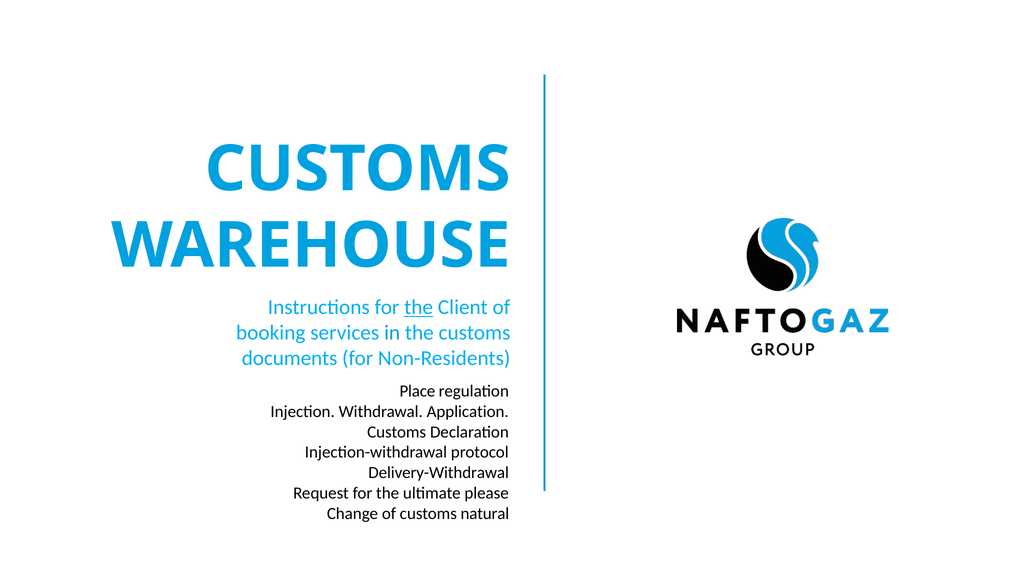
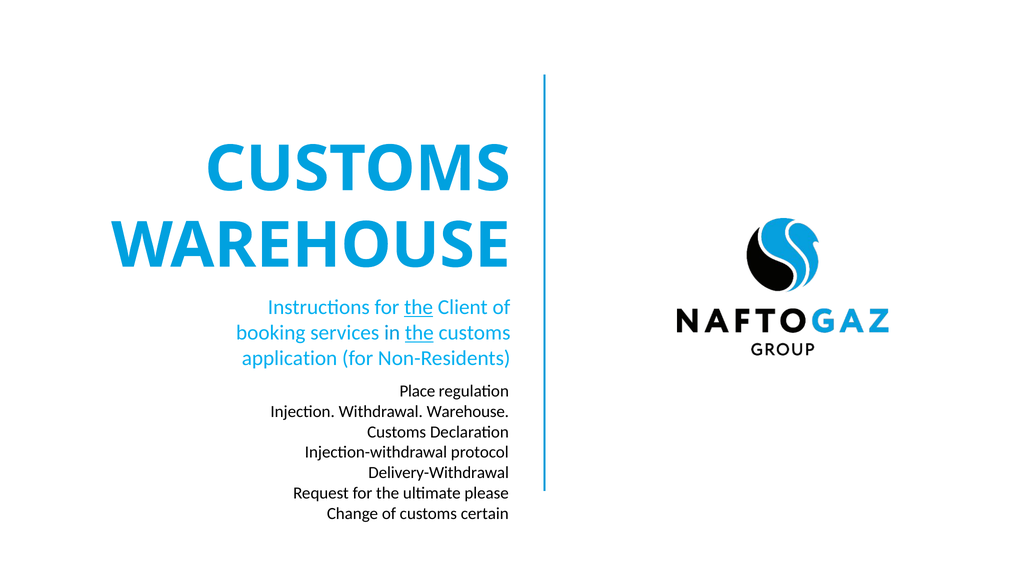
the underline: none -> present (419, 333)
documents: documents -> application (290, 359)
Withdrawal Application: Application -> Warehouse (468, 412)
natural: natural -> certain (485, 514)
